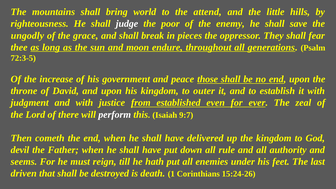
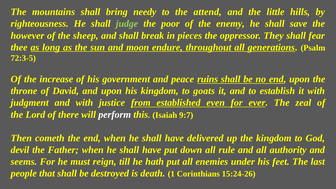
world: world -> needy (145, 12)
judge colour: white -> light green (127, 24)
ungodly: ungodly -> however (28, 36)
grace: grace -> sheep (86, 36)
those: those -> ruins (208, 79)
outer: outer -> goats (204, 91)
driven: driven -> people (24, 173)
